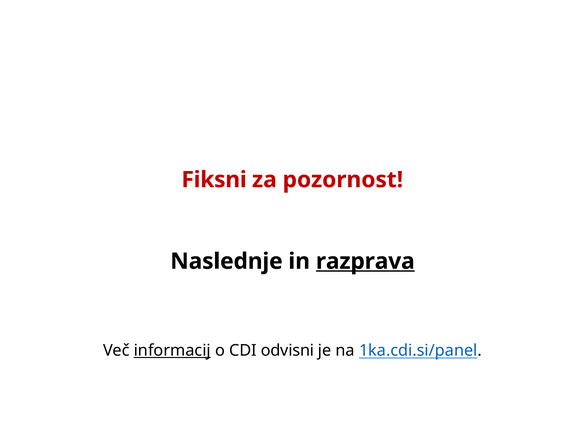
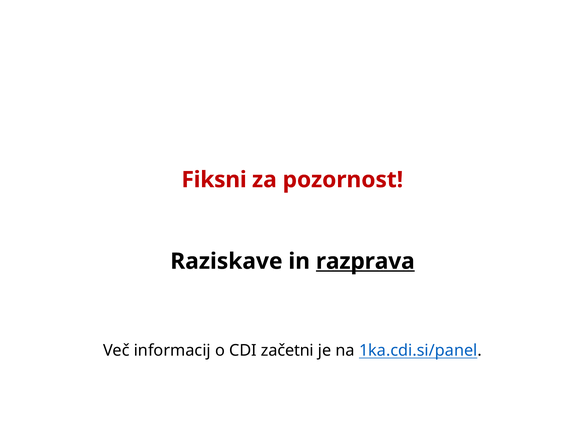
Naslednje: Naslednje -> Raziskave (226, 262)
informacij underline: present -> none (172, 351)
odvisni: odvisni -> začetni (287, 351)
